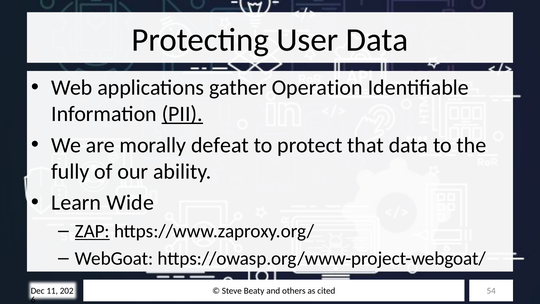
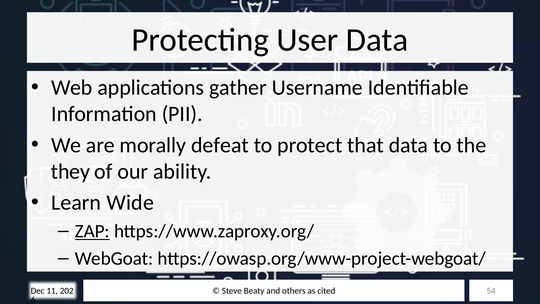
Operation: Operation -> Username (317, 88)
PII underline: present -> none (182, 114)
fully: fully -> they (70, 171)
